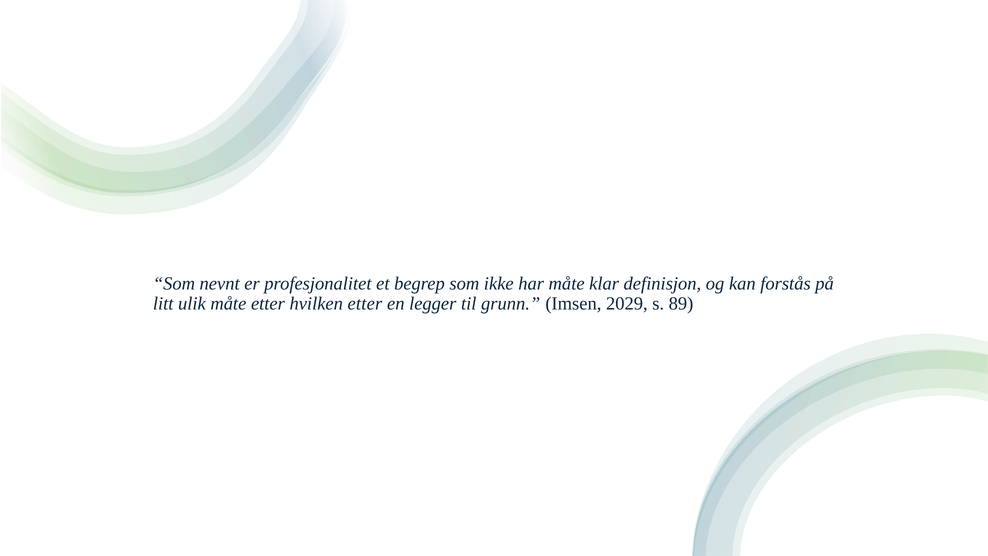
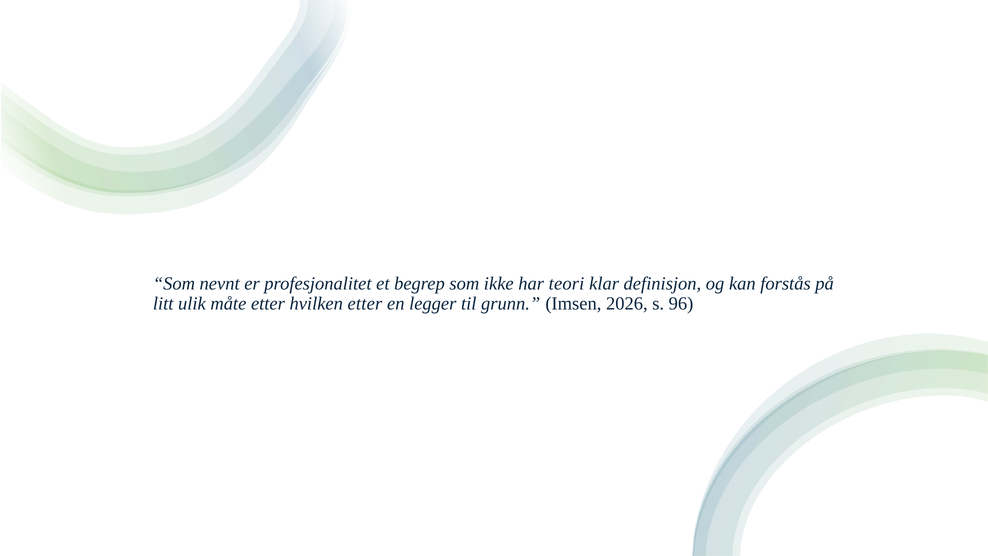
har måte: måte -> teori (567, 284)
2029: 2029 -> 2026 (627, 304)
89: 89 -> 96 (681, 304)
